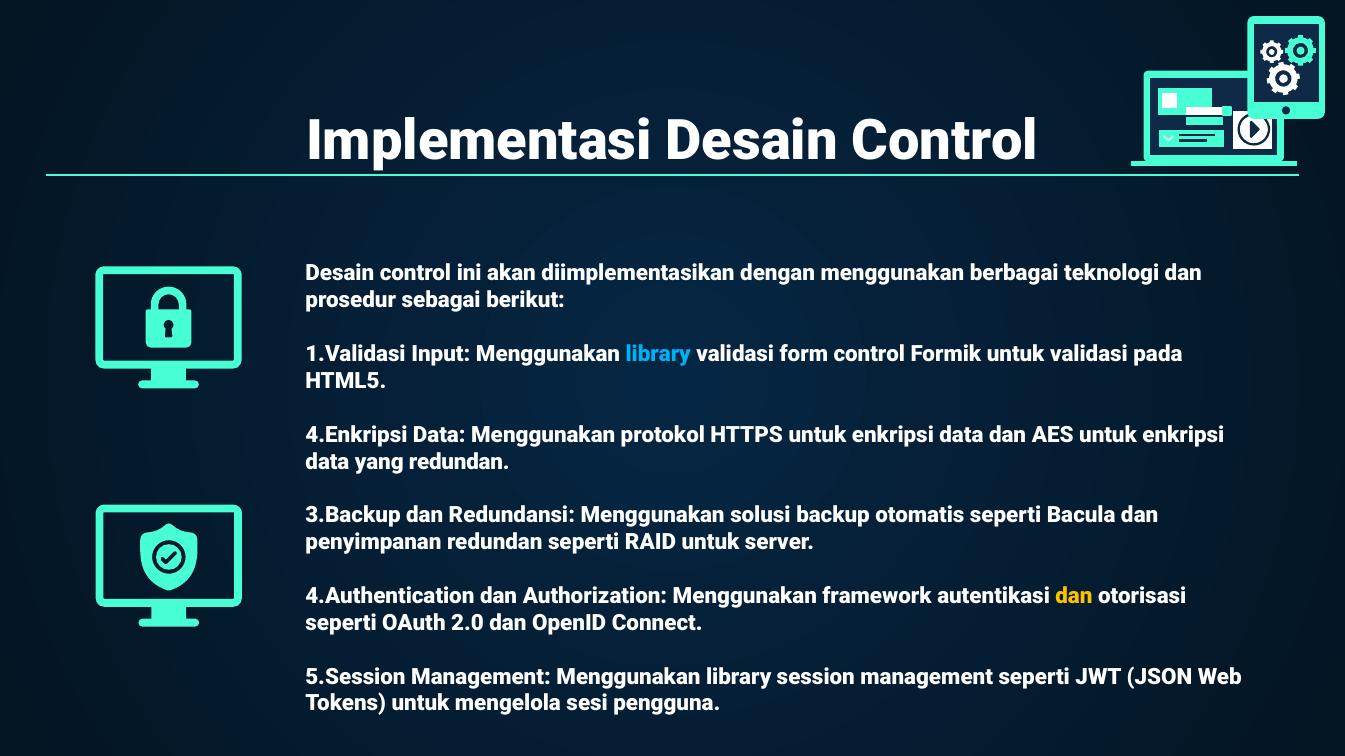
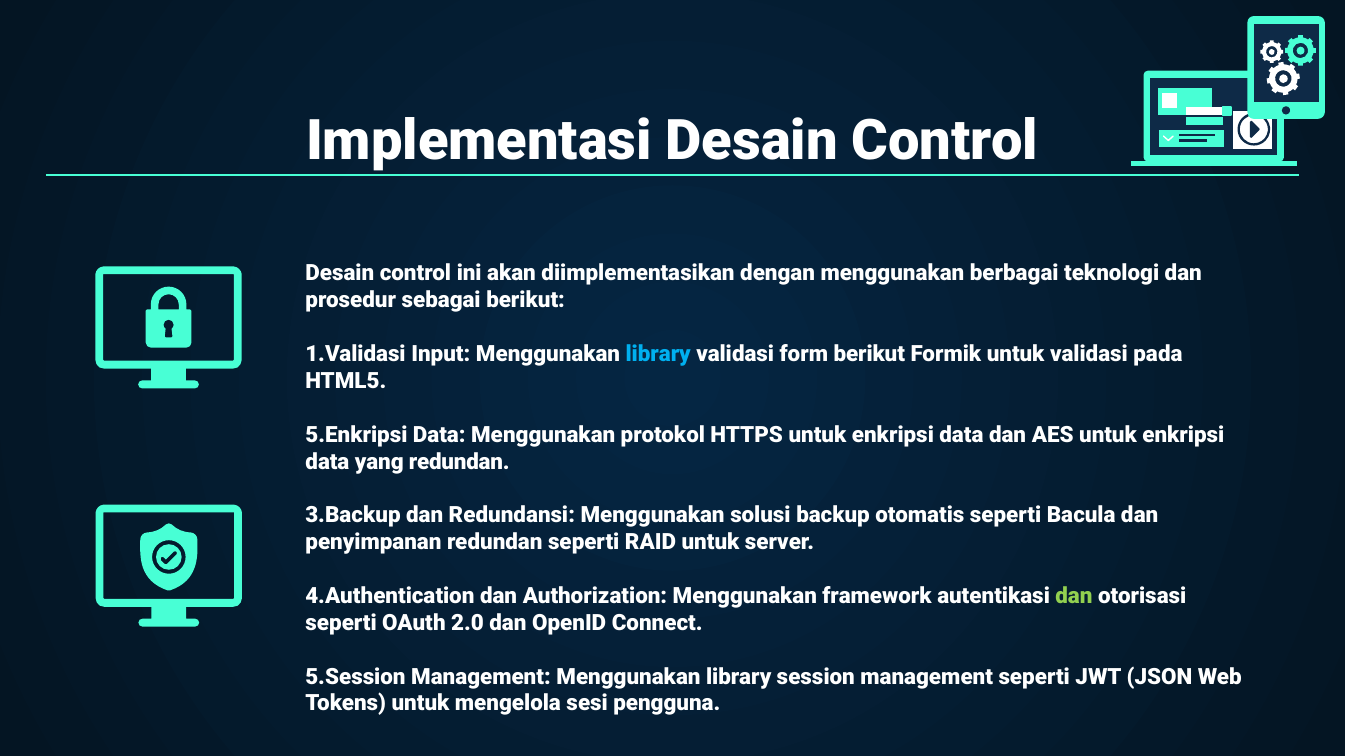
form control: control -> berikut (869, 354)
4.Enkripsi: 4.Enkripsi -> 5.Enkripsi (356, 435)
dan colour: yellow -> light green (1074, 596)
